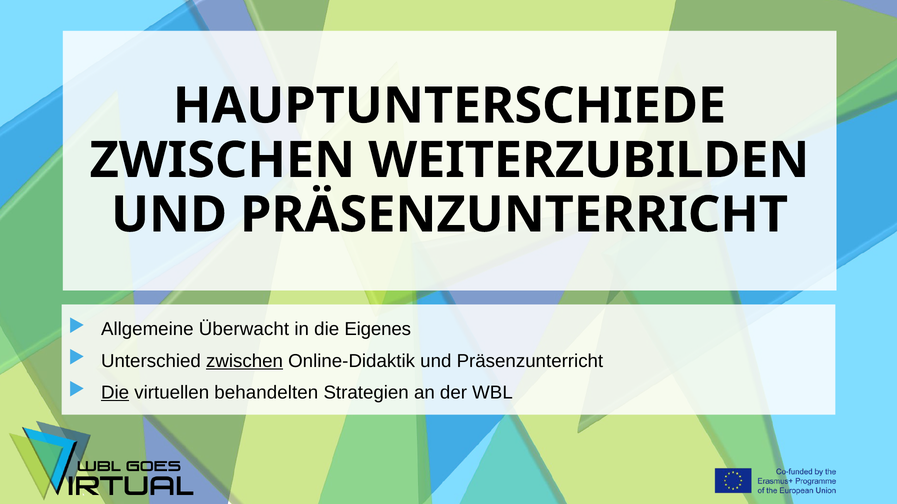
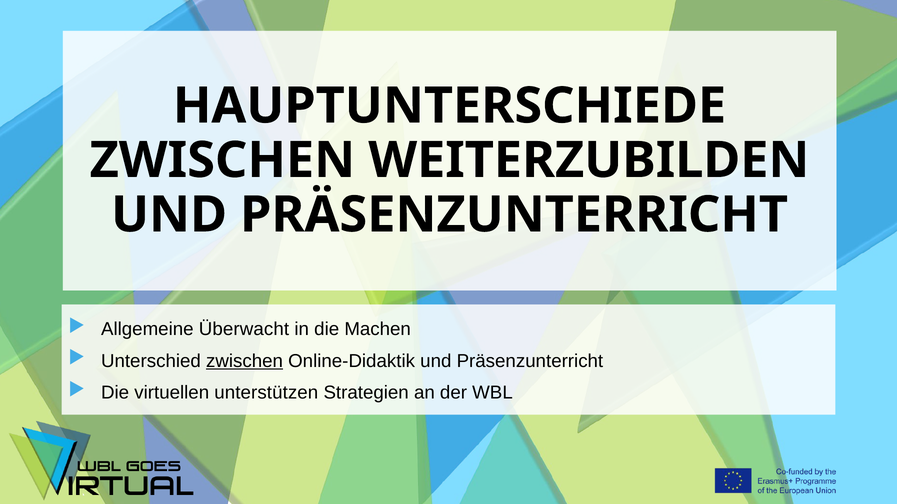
Eigenes: Eigenes -> Machen (378, 329)
Die underline: present -> none (115, 393)
behandelten: behandelten -> unterstützen (266, 393)
